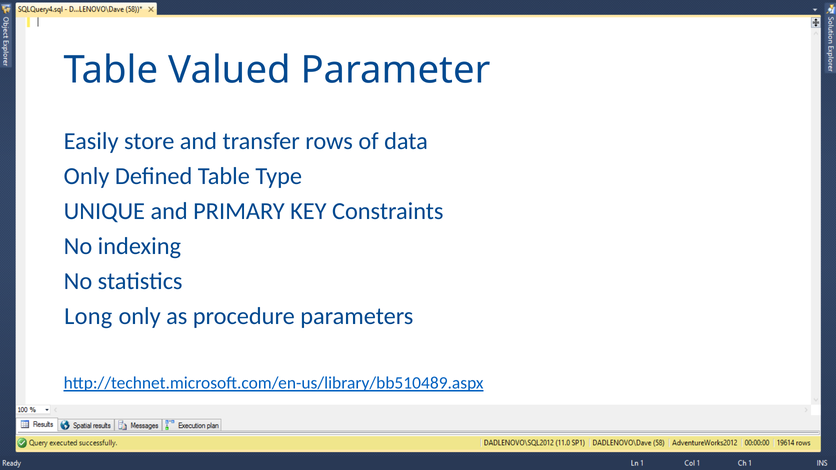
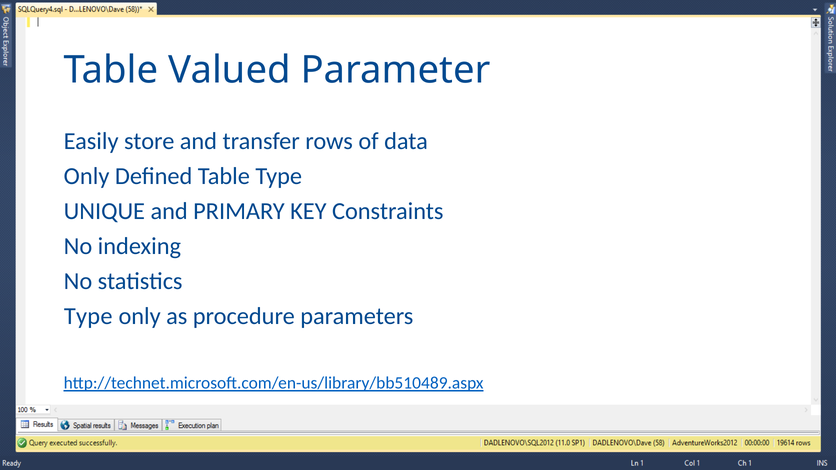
Long: Long -> Type (88, 317)
